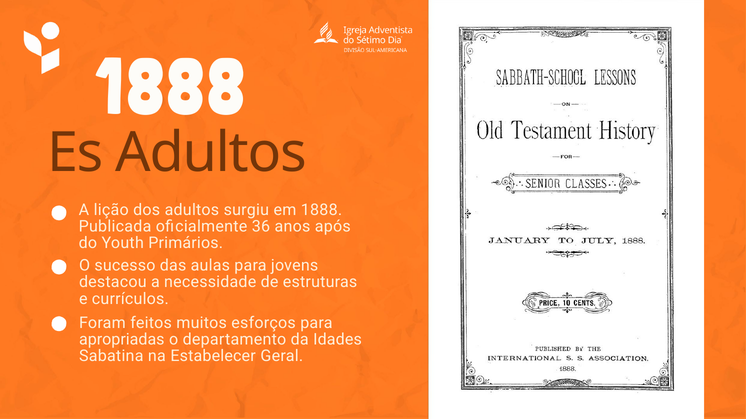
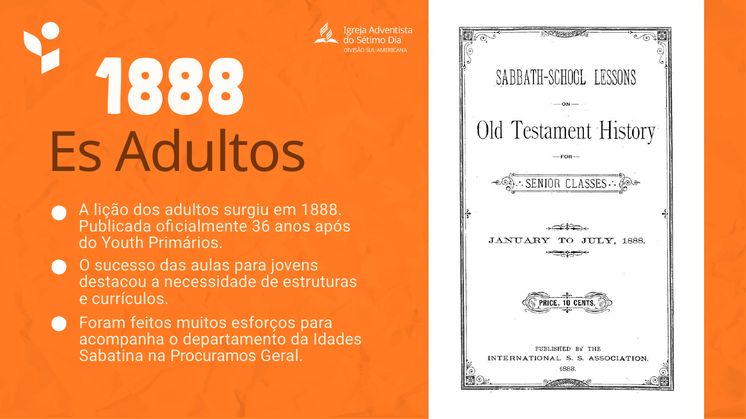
apropriadas: apropriadas -> acompanha (122, 340)
Estabelecer: Estabelecer -> Procuramos (213, 357)
